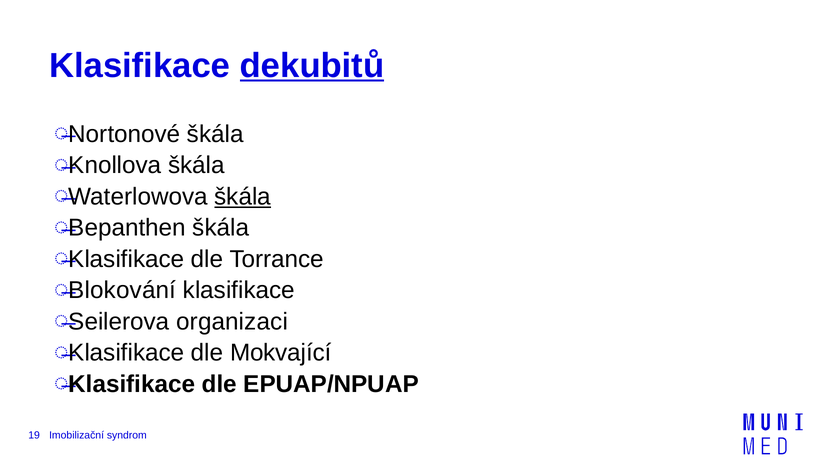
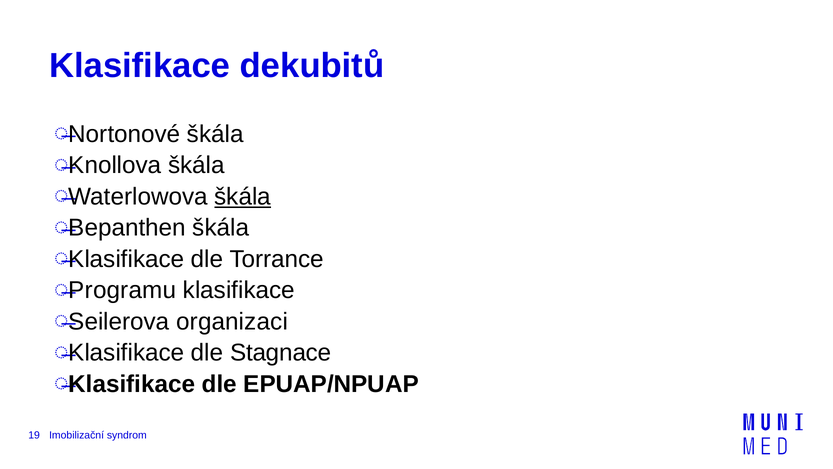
dekubitů underline: present -> none (312, 66)
Blokování: Blokování -> Programu (122, 290)
Mokvající: Mokvající -> Stagnace (281, 353)
